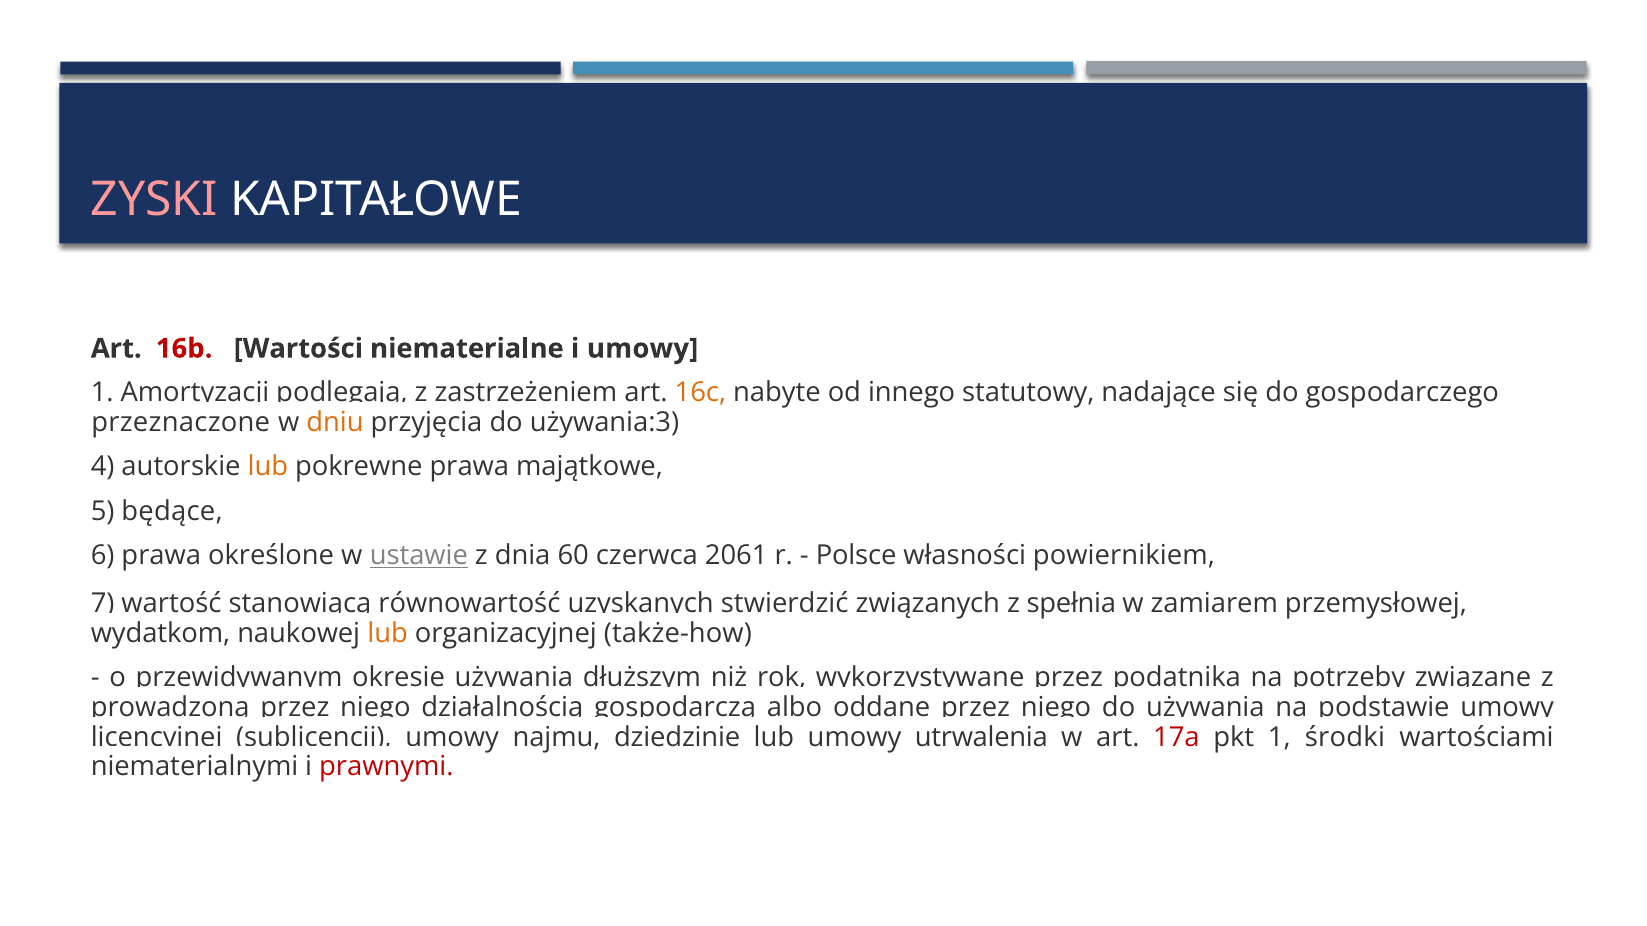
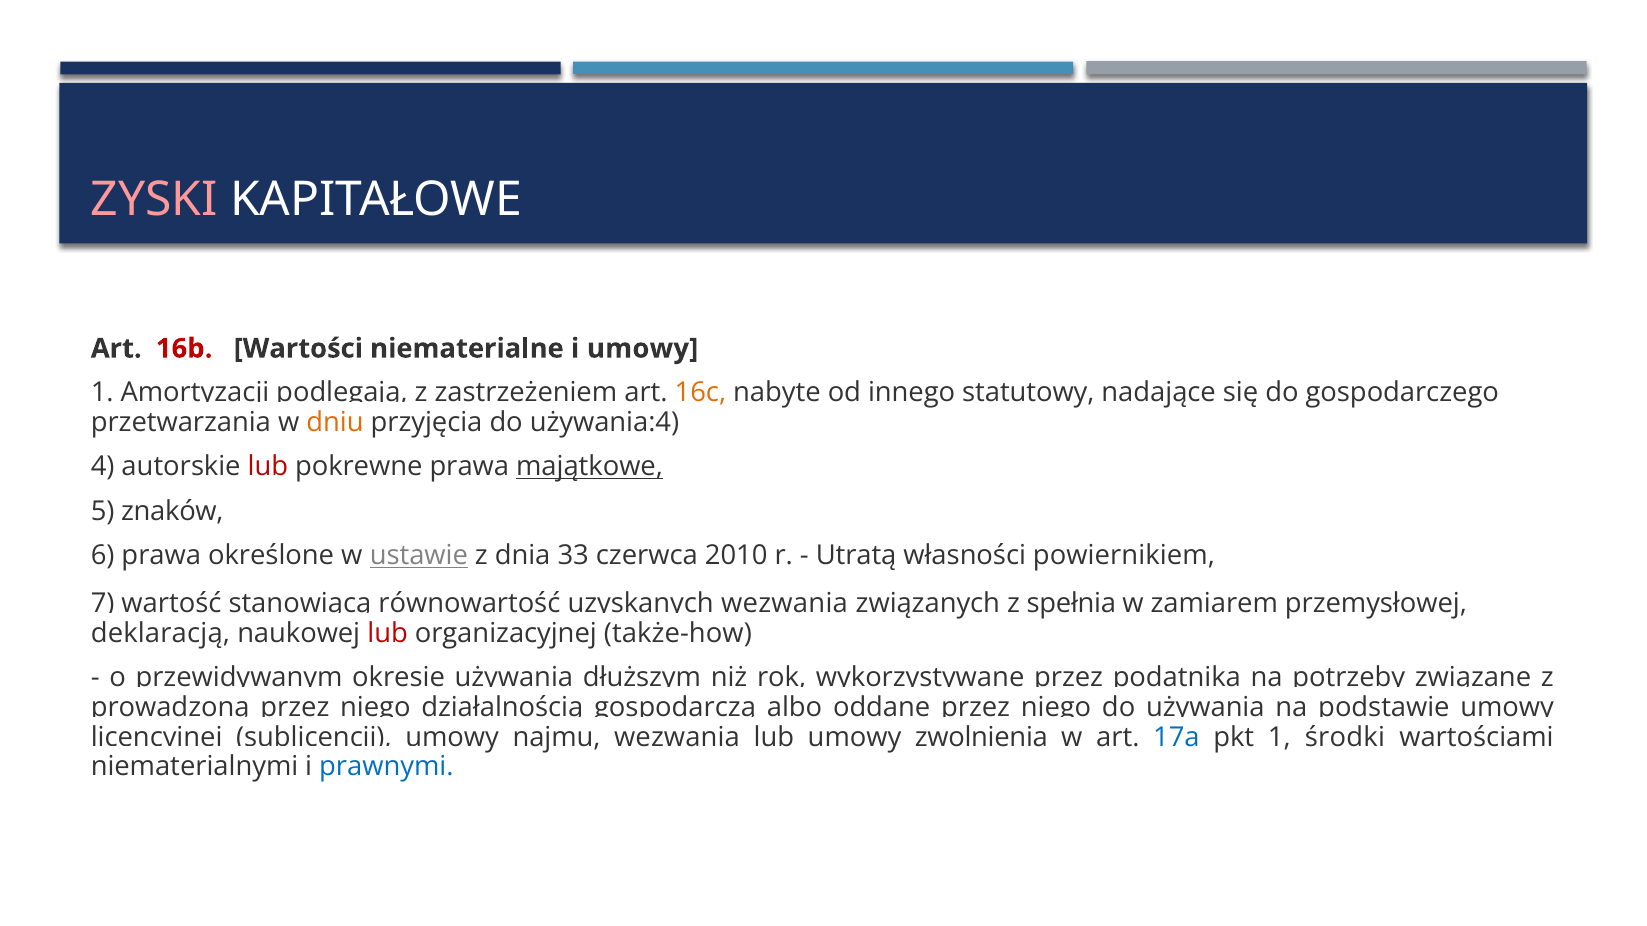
przeznaczone: przeznaczone -> przetwarzania (181, 423)
używania:3: używania:3 -> używania:4 (604, 423)
lub colour: orange -> red (268, 467)
majątkowe underline: none -> present (589, 467)
będące: będące -> znaków (172, 511)
60: 60 -> 33 (573, 556)
2061: 2061 -> 2010 (736, 556)
Polsce: Polsce -> Utratą (856, 556)
stwierdzić: stwierdzić -> wezwania (785, 604)
wydatkom: wydatkom -> deklaracją (160, 634)
lub colour: orange -> red (388, 634)
najmu dziedzinie: dziedzinie -> wezwania (677, 737)
utrwalenia: utrwalenia -> zwolnienia (981, 737)
17a colour: red -> blue (1176, 737)
prawnymi colour: red -> blue (386, 767)
